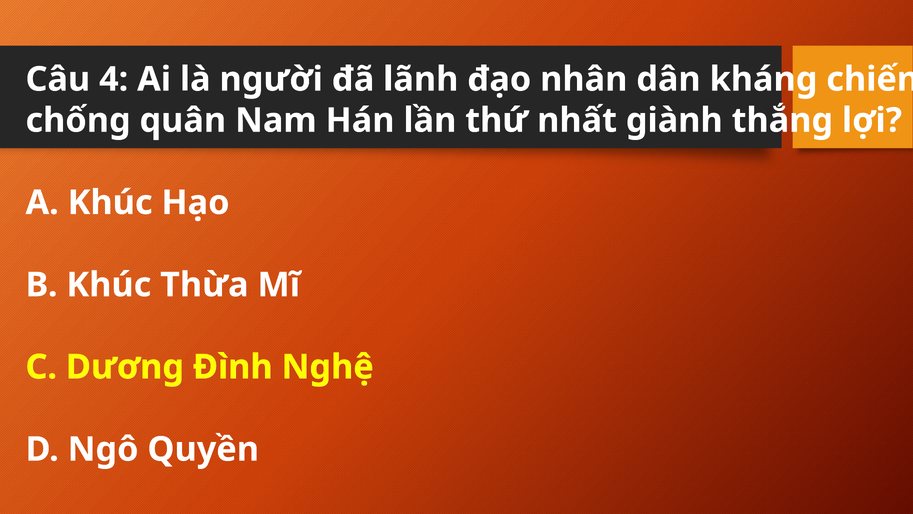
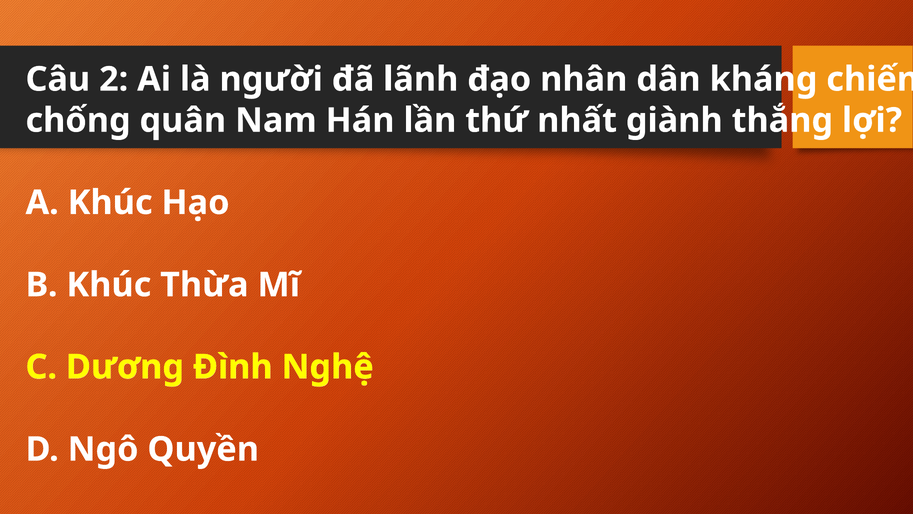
4: 4 -> 2 (114, 79)
